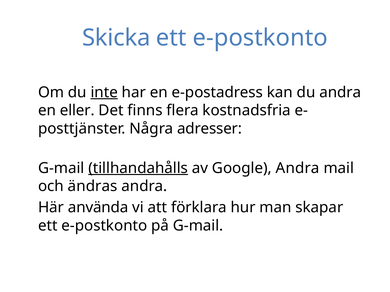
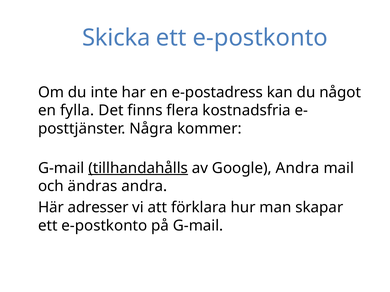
inte underline: present -> none (104, 92)
du andra: andra -> något (340, 92)
eller: eller -> fylla (77, 111)
adresser: adresser -> kommer (209, 129)
använda: använda -> adresser (98, 208)
